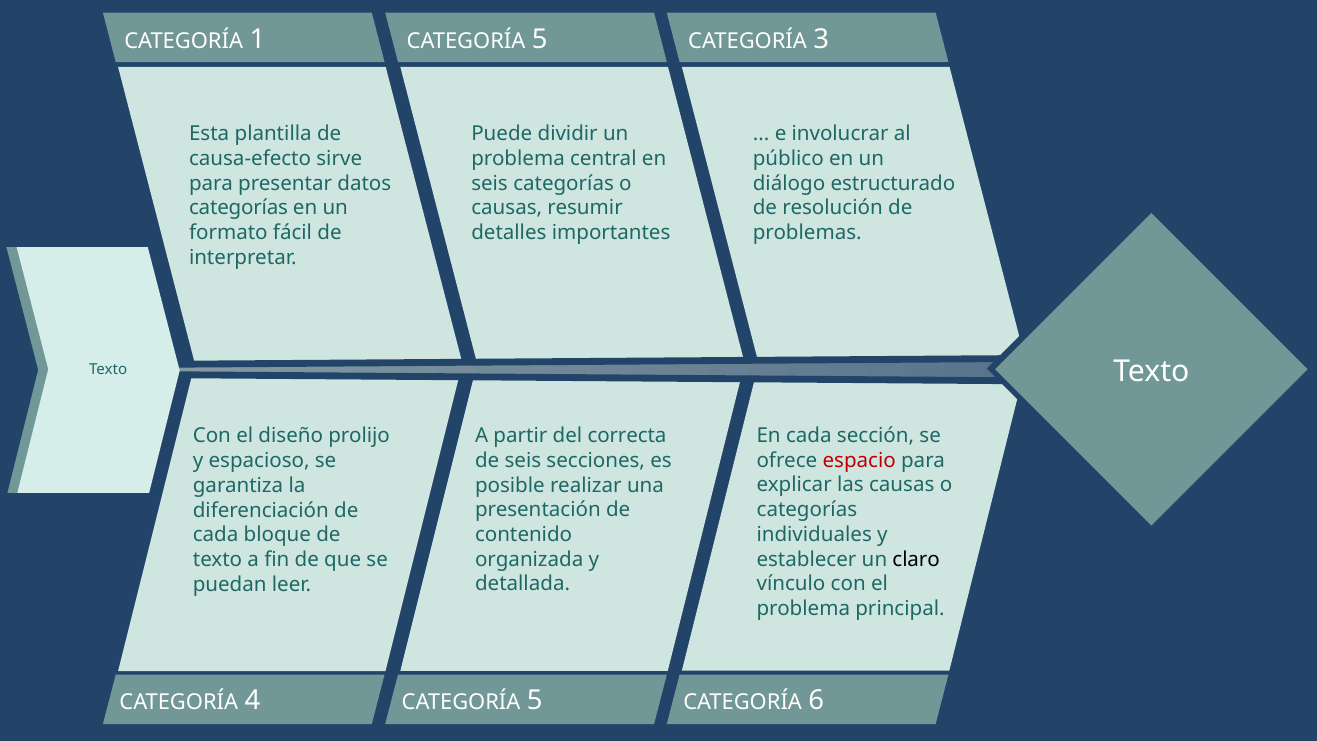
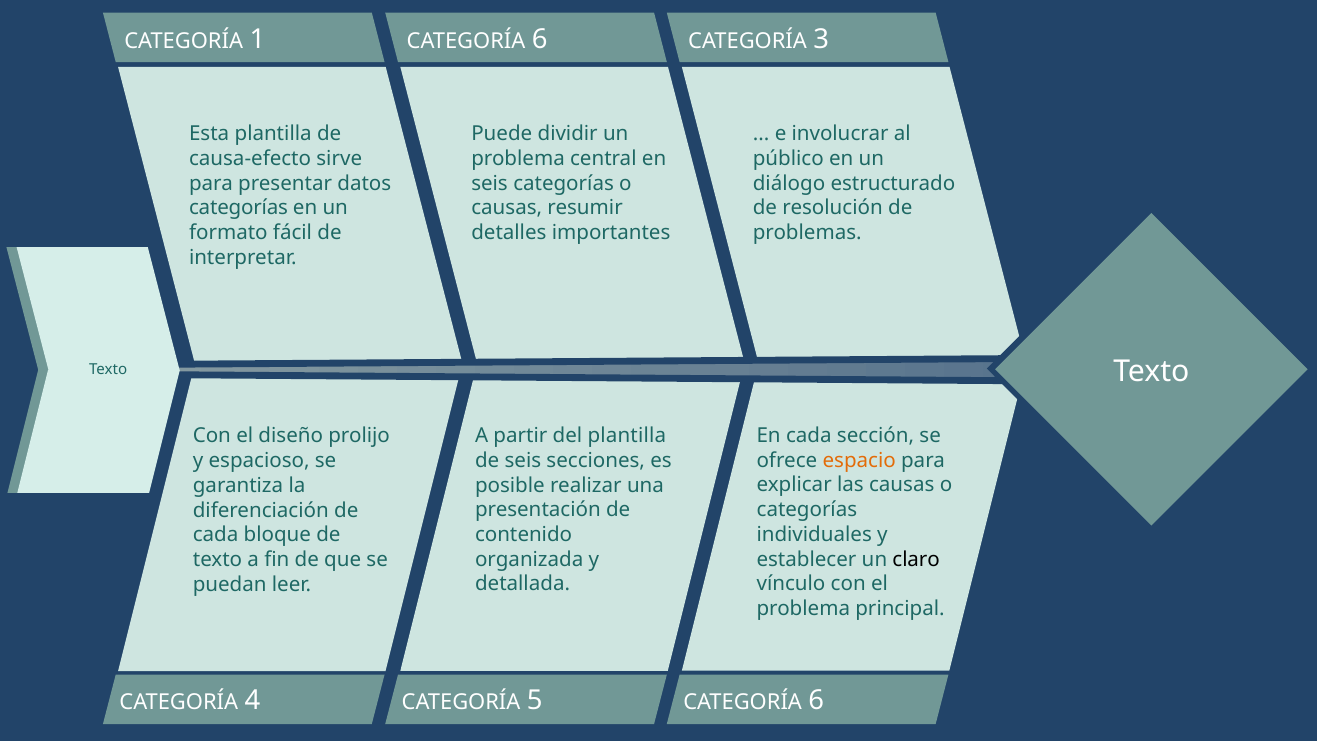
5: 5 -> 6 (540, 40)
del correcta: correcta -> plantilla (627, 436)
espacio colour: red -> orange (859, 460)
